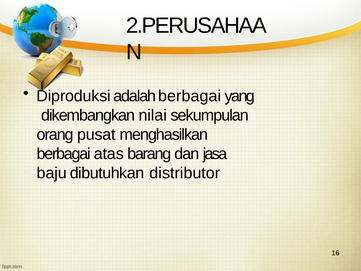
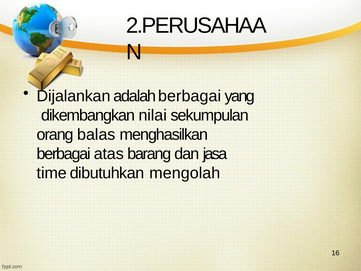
Diproduksi: Diproduksi -> Dijalankan (74, 96)
pusat: pusat -> balas (96, 134)
baju: baju -> time (52, 173)
distributor: distributor -> mengolah (185, 173)
